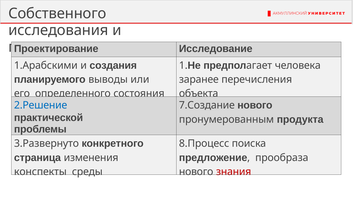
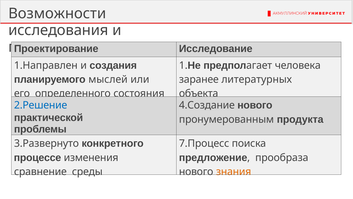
Собственного: Собственного -> Возможности (57, 13)
1.Арабскими: 1.Арабскими -> 1.Направлен (46, 65)
выводы: выводы -> мыслей (108, 79)
перечисления: перечисления -> литературных (257, 79)
7.Создание: 7.Создание -> 4.Создание (207, 105)
8.Процесс: 8.Процесс -> 7.Процесс (204, 143)
страница: страница -> процессе (37, 157)
конспекты: конспекты -> сравнение (40, 171)
знания colour: red -> orange (234, 171)
